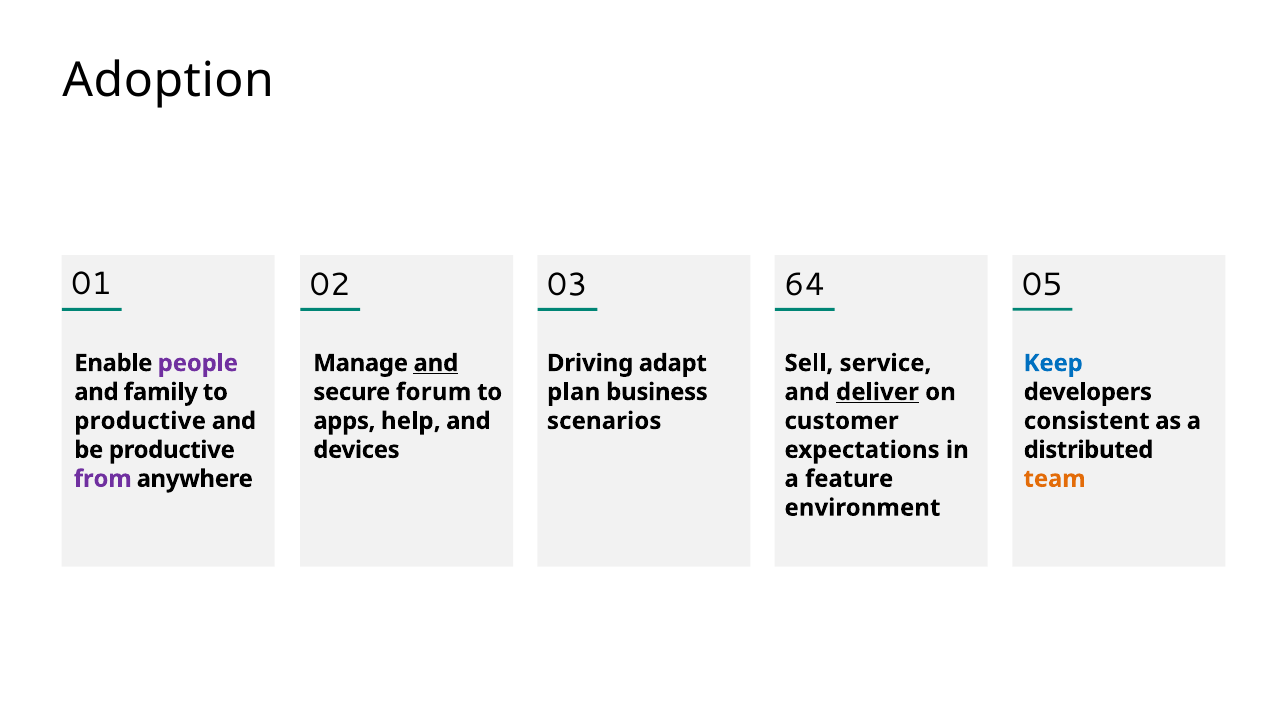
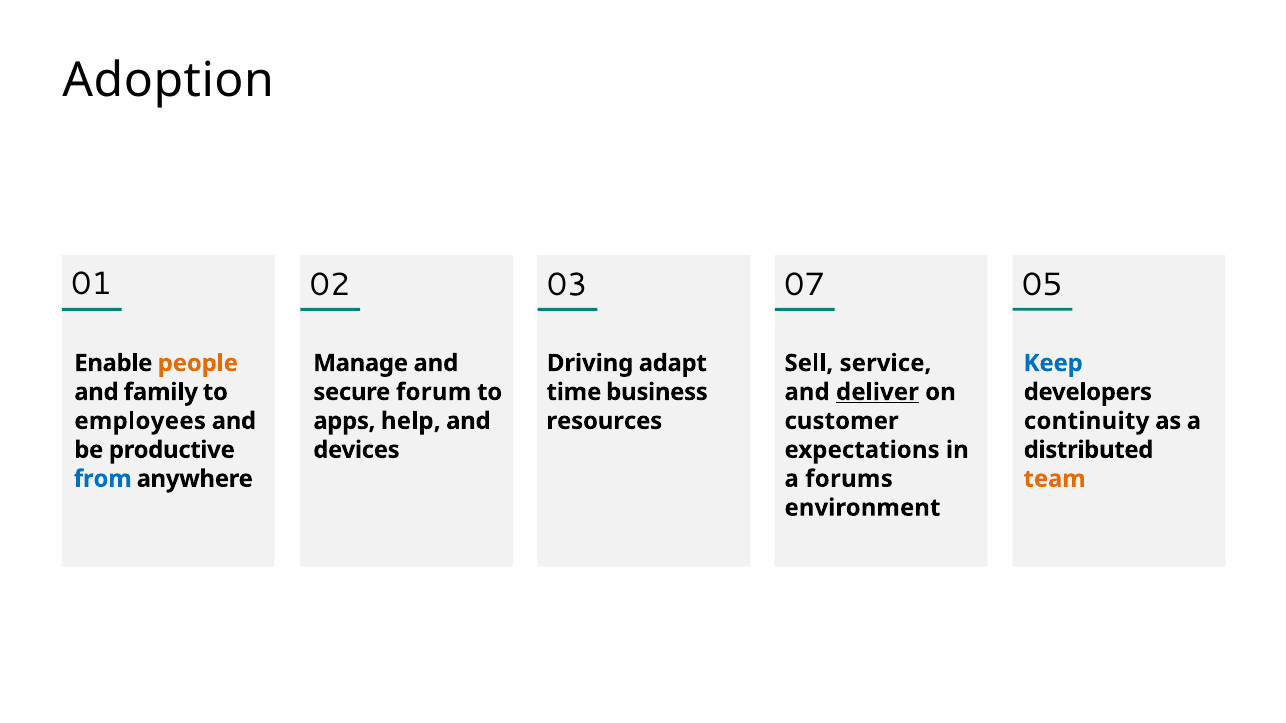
64: 64 -> 07 (805, 285)
people colour: purple -> orange (198, 363)
and underline: present -> none (436, 363)
plan: plan -> time (574, 392)
productive: productive -> employees (140, 421)
scenarios: scenarios -> resources (604, 421)
consistent: consistent -> continuity (1087, 421)
from colour: purple -> blue (103, 479)
feature: feature -> forums (849, 479)
